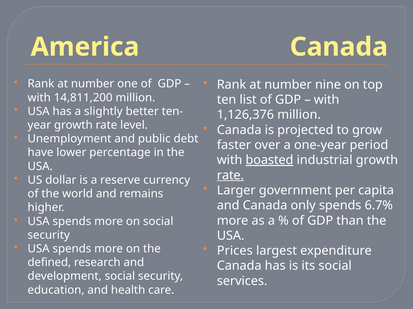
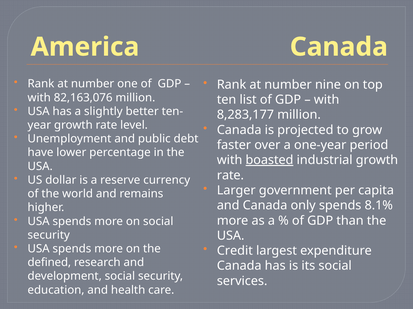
14,811,200: 14,811,200 -> 82,163,076 (83, 98)
1,126,376: 1,126,376 -> 8,283,177 (245, 115)
rate underline: present -> none (230, 176)
6.7%: 6.7% -> 8.1% (379, 206)
Prices: Prices -> Credit (235, 251)
